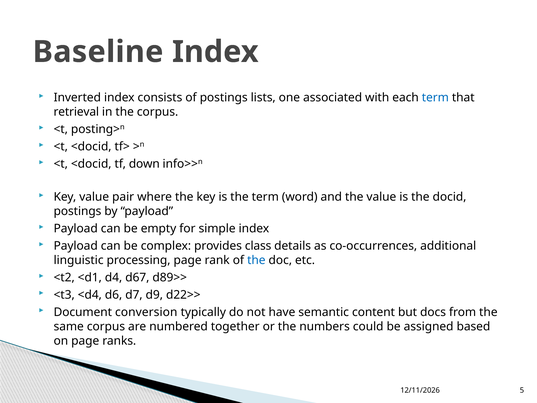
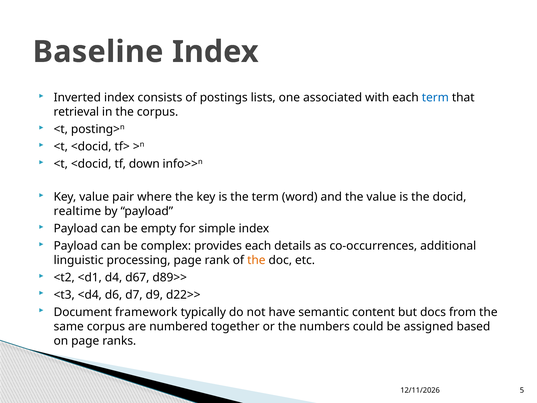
postings: postings -> realtime (77, 211)
provides class: class -> each (258, 246)
the colour: blue -> orange (256, 260)
conversion: conversion -> framework (146, 312)
